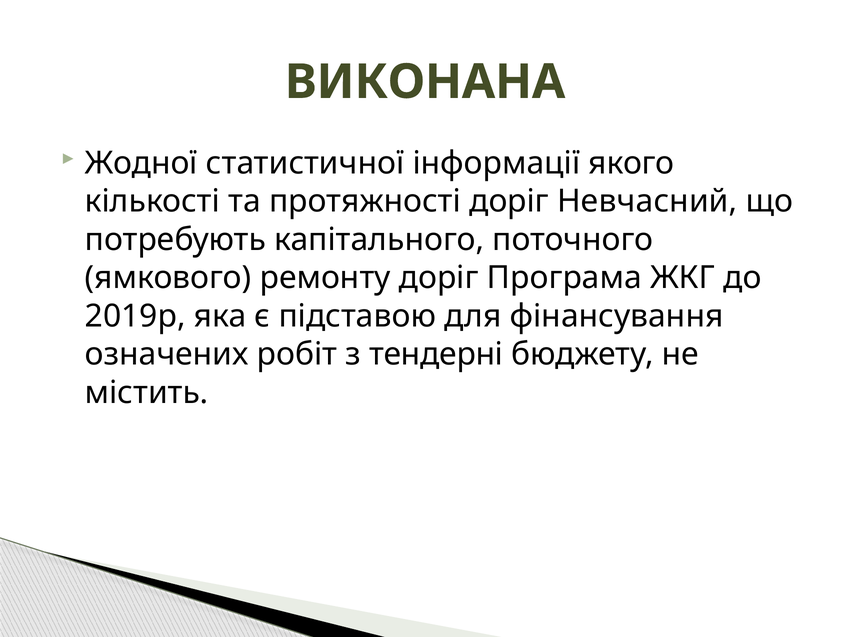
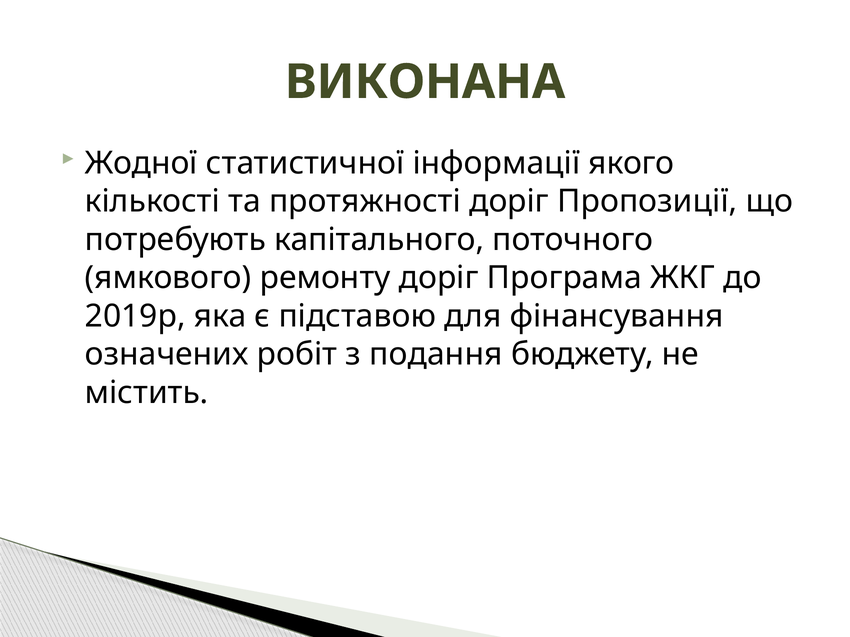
Невчасний: Невчасний -> Пропозиції (647, 202)
тендерні: тендерні -> подання (436, 355)
